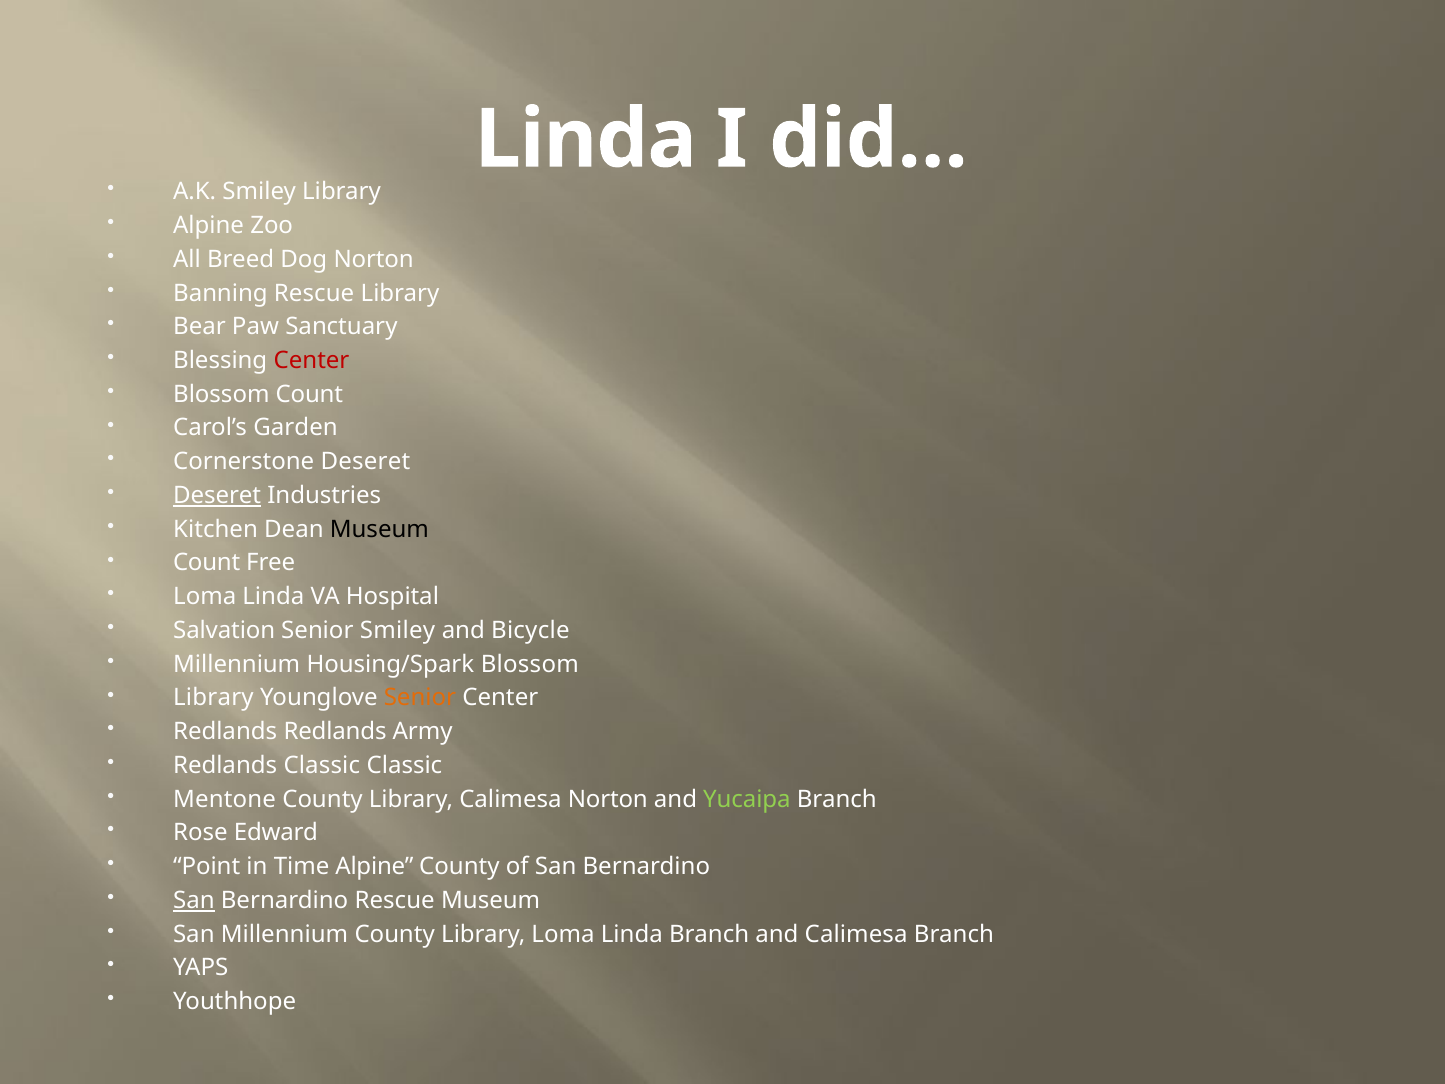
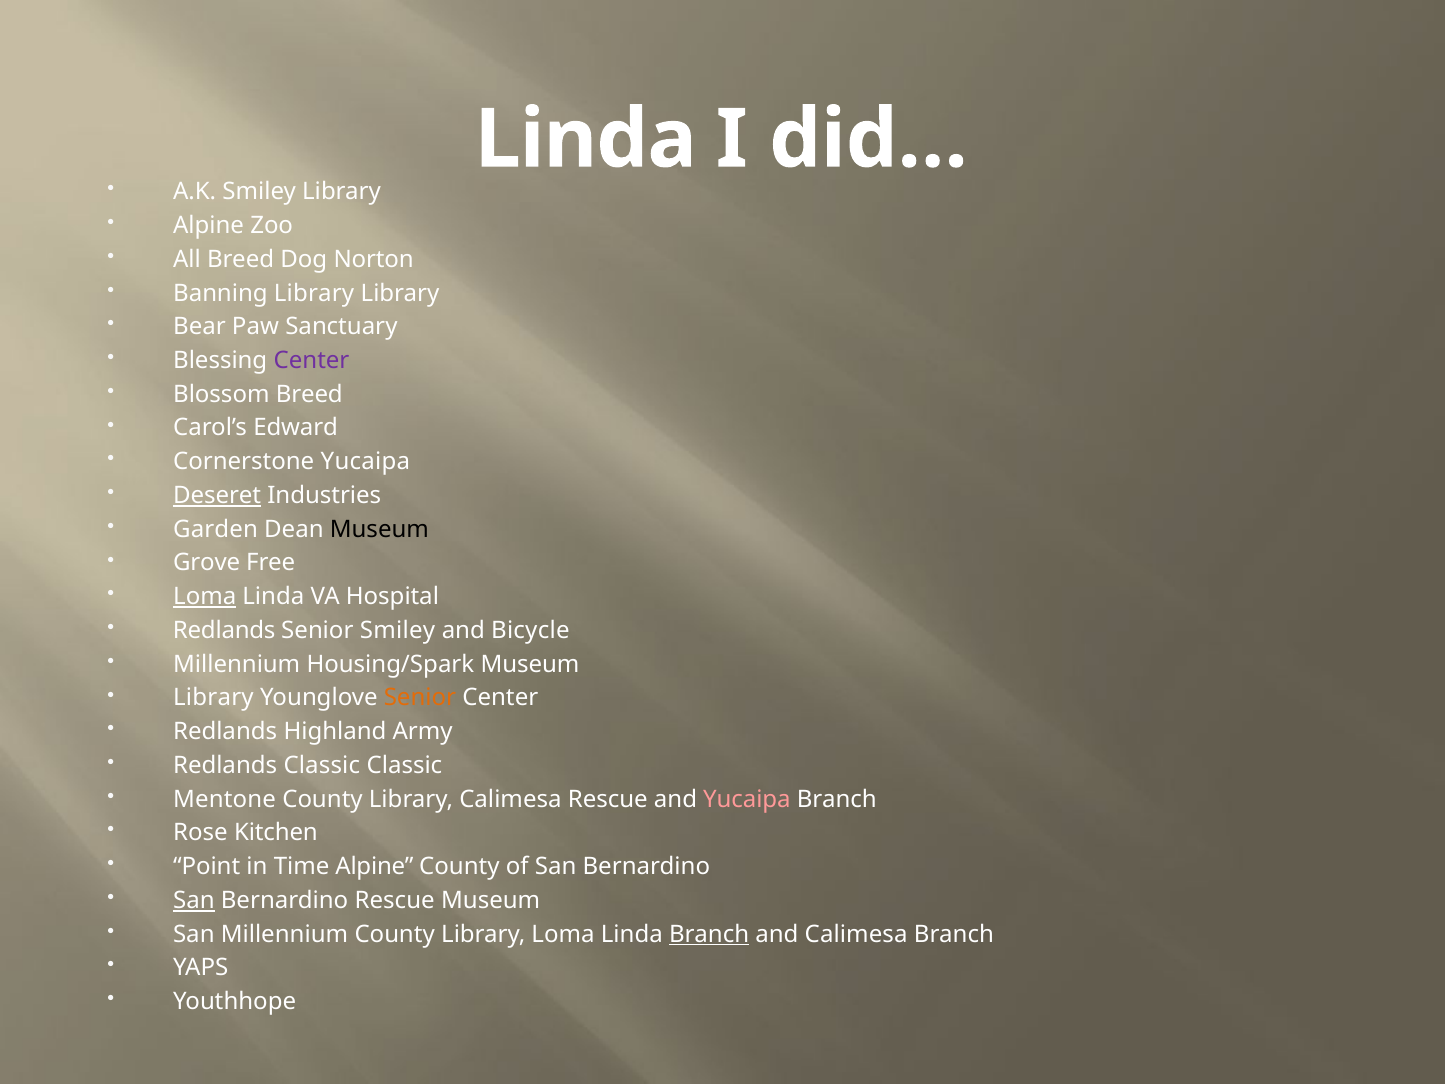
Banning Rescue: Rescue -> Library (314, 293)
Center colour: red -> purple (312, 360)
Blossom Count: Count -> Breed (309, 394)
Garden: Garden -> Edward (296, 428)
Cornerstone Deseret: Deseret -> Yucaipa (365, 462)
Kitchen: Kitchen -> Garden (216, 529)
Count: Count -> Grove (207, 563)
Loma underline: none -> present (205, 597)
Salvation: Salvation -> Redlands (224, 630)
Housing/Spark Blossom: Blossom -> Museum (530, 664)
Redlands Redlands: Redlands -> Highland (335, 732)
Calimesa Norton: Norton -> Rescue (608, 799)
Yucaipa colour: light green -> pink (747, 799)
Edward: Edward -> Kitchen (276, 833)
Branch underline: none -> present (709, 934)
